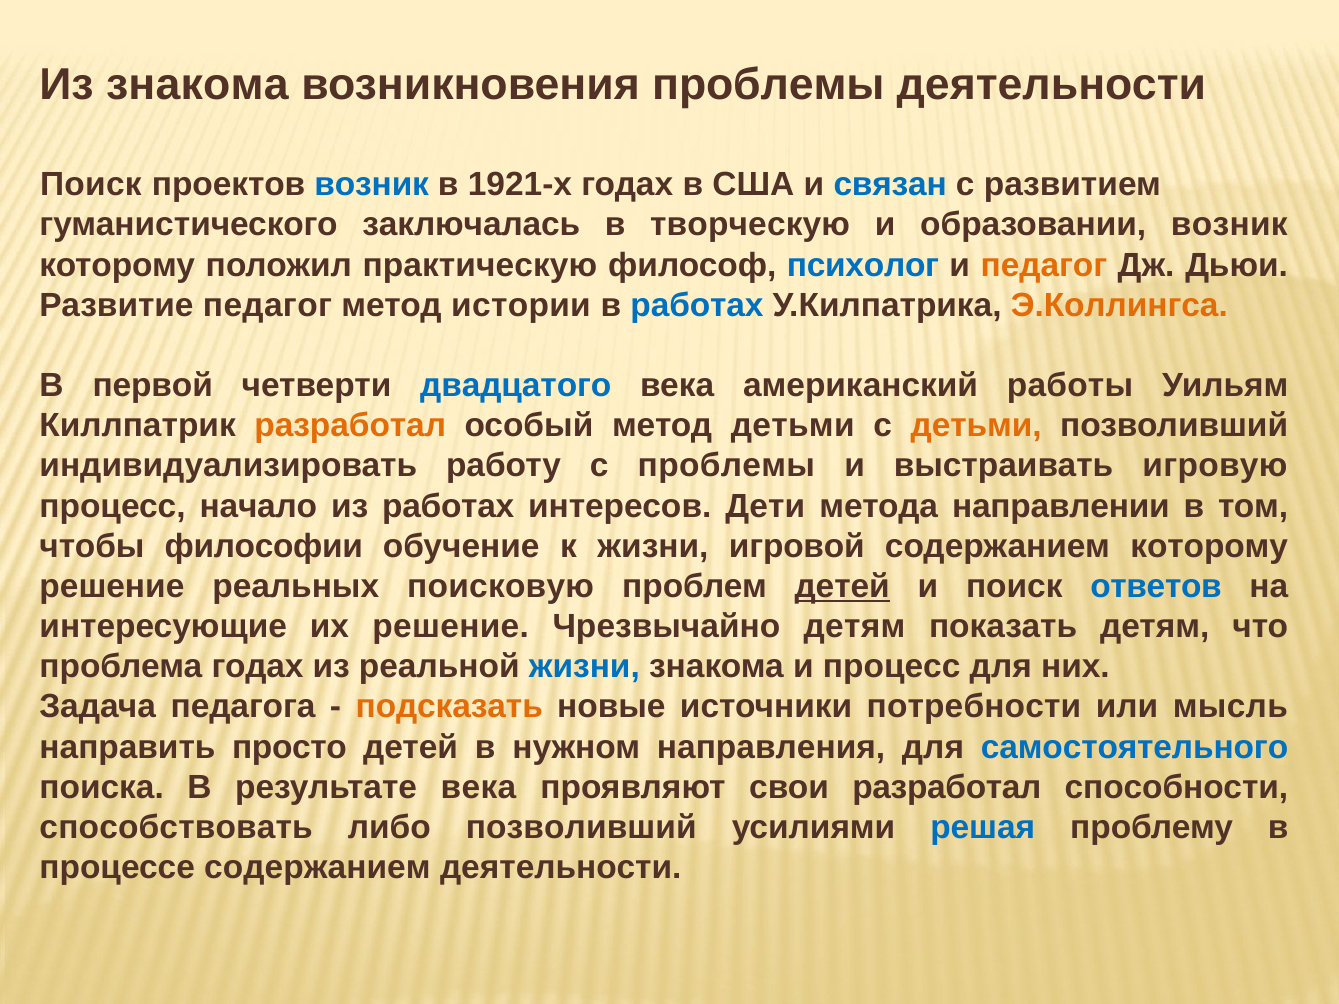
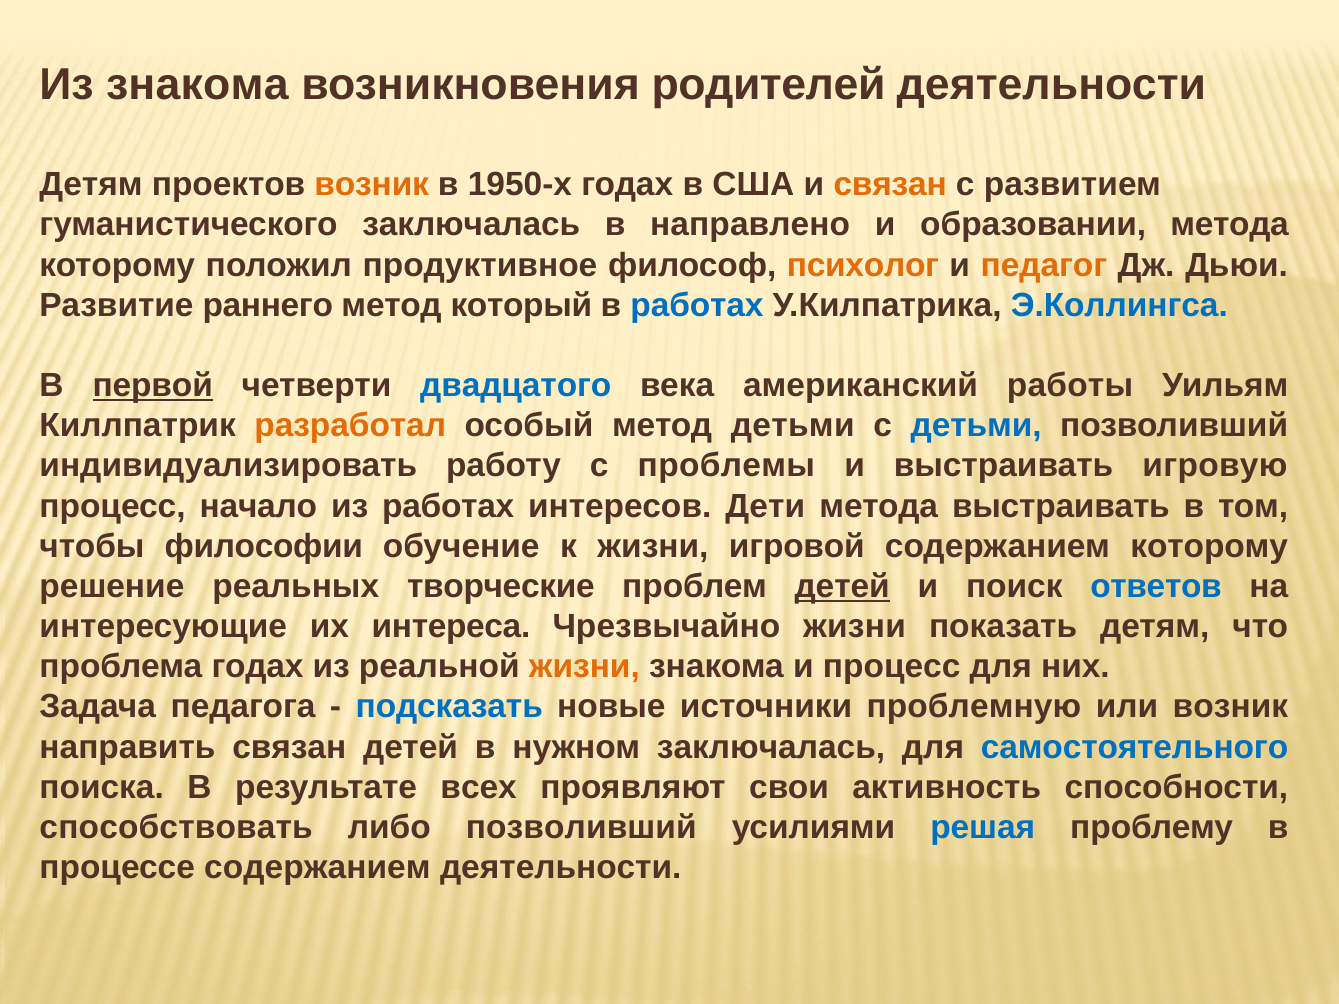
возникновения проблемы: проблемы -> родителей (769, 85)
Поиск: Поиск -> Детям (91, 185)
возник colour: blue -> orange (372, 185)
1921-х: 1921-х -> 1950-х (520, 185)
связан colour: blue -> orange (890, 185)
творческую: творческую -> направлено (750, 225)
образовании возник: возник -> метода (1230, 225)
практическую: практическую -> продуктивное (480, 265)
психолог colour: blue -> orange (863, 265)
Развитие педагог: педагог -> раннего (268, 305)
истории: истории -> который (521, 305)
Э.Коллингса colour: orange -> blue (1119, 305)
первой underline: none -> present (153, 386)
детьми colour: orange -> blue (976, 426)
метода направлении: направлении -> выстраивать (1061, 506)
поисковую: поисковую -> творческие (501, 586)
их решение: решение -> интереса (451, 627)
Чрезвычайно детям: детям -> жизни (855, 627)
жизни colour: blue -> orange (584, 667)
подсказать colour: orange -> blue (449, 707)
потребности: потребности -> проблемную (974, 707)
или мысль: мысль -> возник (1230, 707)
направить просто: просто -> связан (289, 747)
нужном направления: направления -> заключалась (771, 747)
результате века: века -> всех (479, 787)
свои разработал: разработал -> активность (947, 787)
